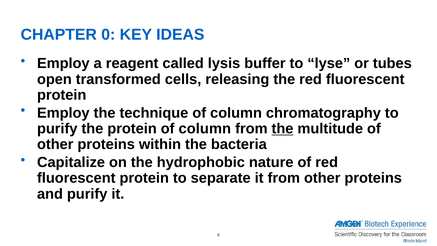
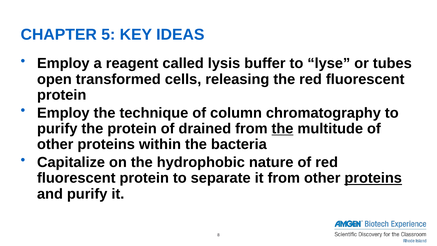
0: 0 -> 5 (108, 35)
protein of column: column -> drained (205, 129)
proteins underline: none -> present (373, 178)
